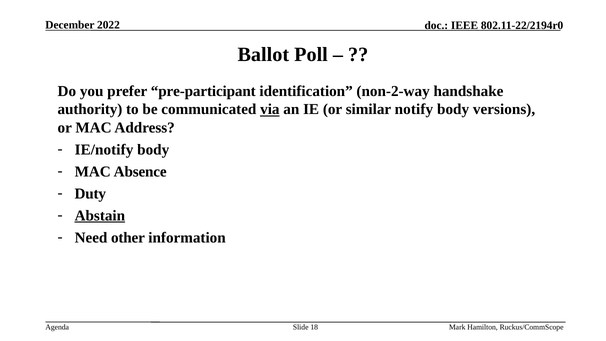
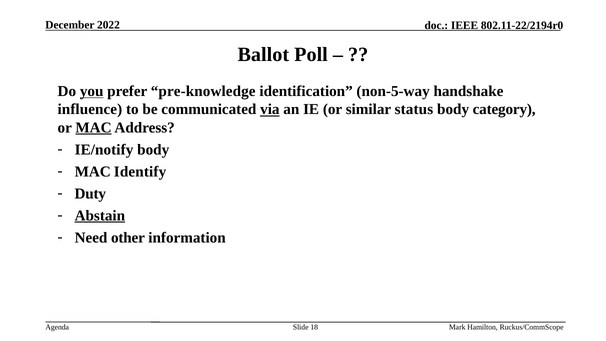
you underline: none -> present (92, 91)
pre-participant: pre-participant -> pre-knowledge (203, 91)
non-2-way: non-2-way -> non-5-way (393, 91)
authority: authority -> influence (90, 109)
notify: notify -> status (414, 109)
versions: versions -> category (504, 109)
MAC underline: none -> present (93, 128)
Absence: Absence -> Identify (140, 172)
